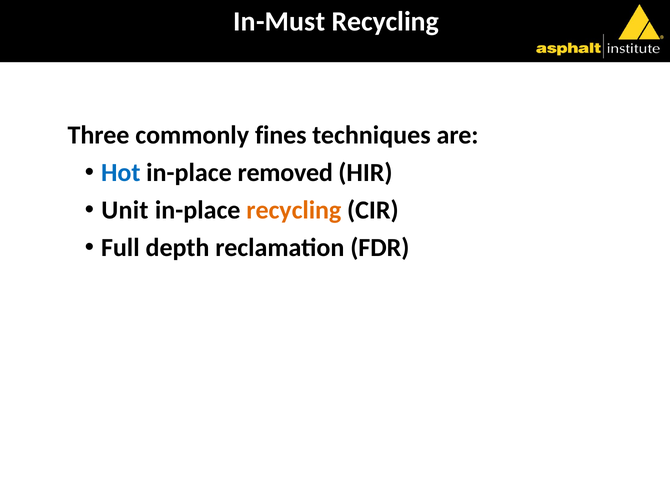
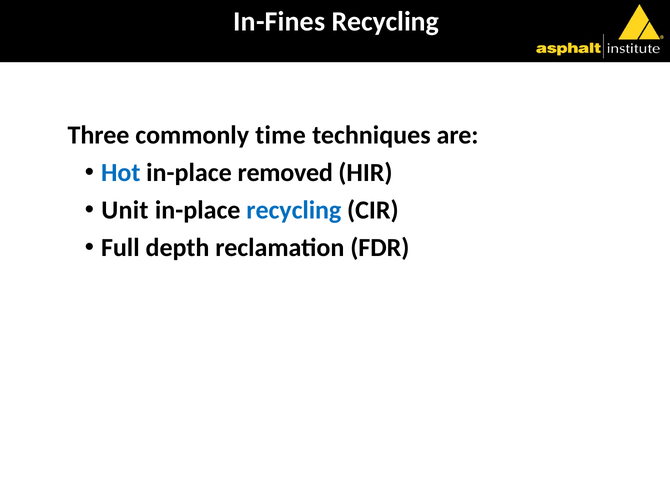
In-Must: In-Must -> In-Fines (279, 22)
fines: fines -> time (281, 135)
recycling colour: orange -> blue (294, 210)
